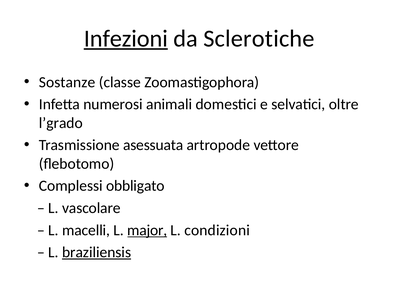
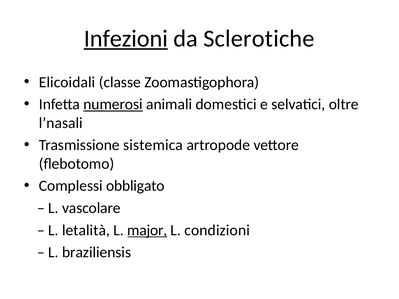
Sostanze: Sostanze -> Elicoidali (67, 82)
numerosi underline: none -> present (113, 104)
l’grado: l’grado -> l’nasali (61, 123)
asessuata: asessuata -> sistemica (153, 145)
macelli: macelli -> letalità (86, 230)
braziliensis underline: present -> none (97, 253)
